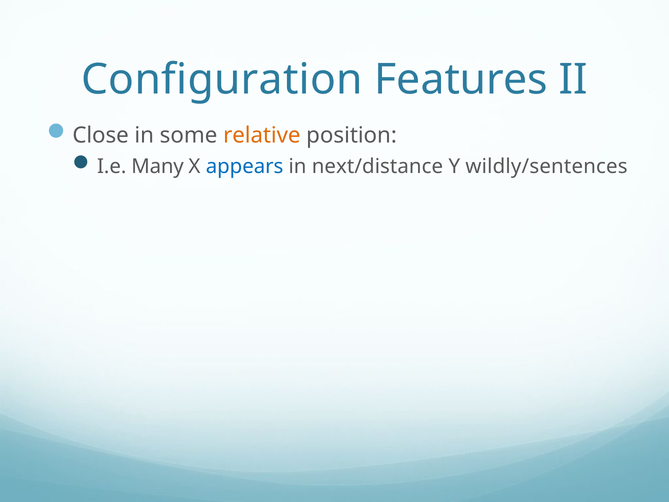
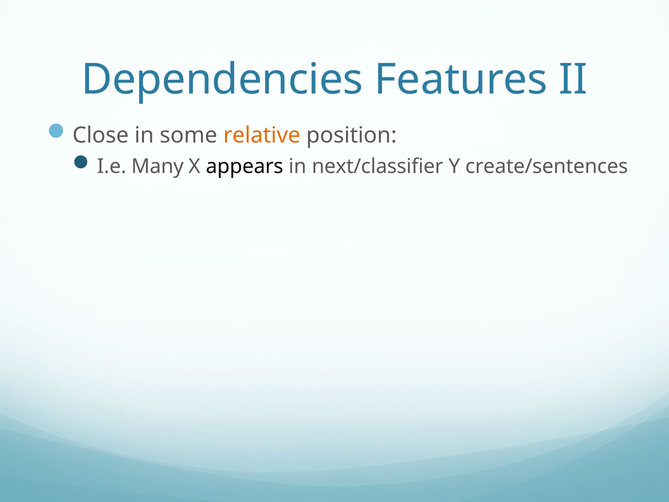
Configuration: Configuration -> Dependencies (222, 80)
appears colour: blue -> black (245, 166)
next/distance: next/distance -> next/classifier (378, 166)
wildly/sentences: wildly/sentences -> create/sentences (547, 166)
